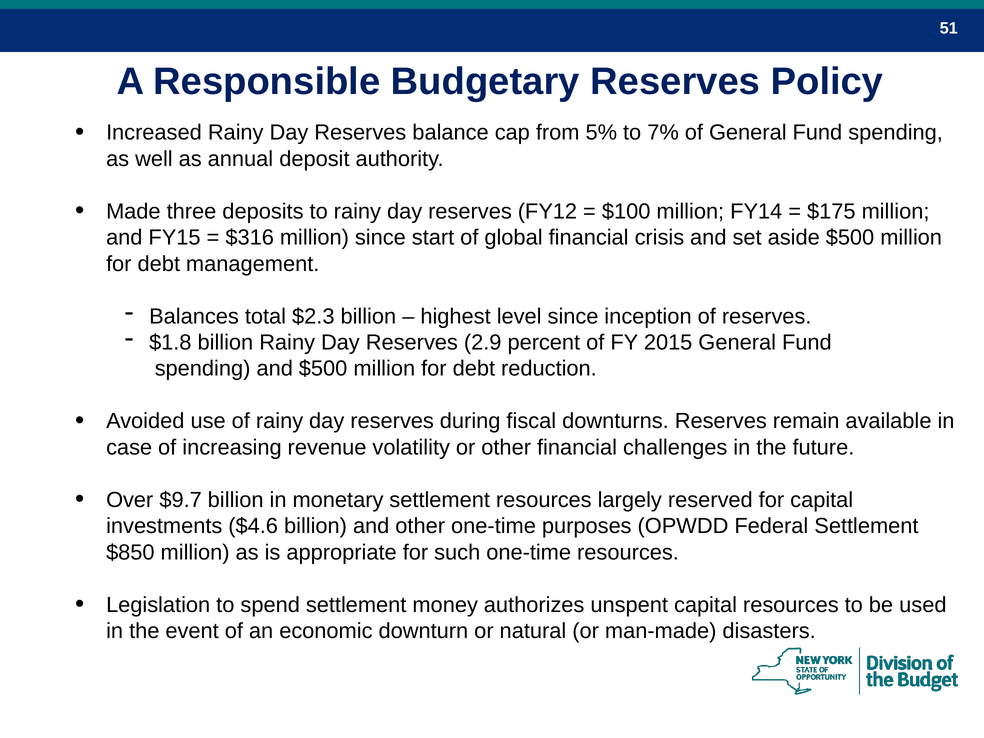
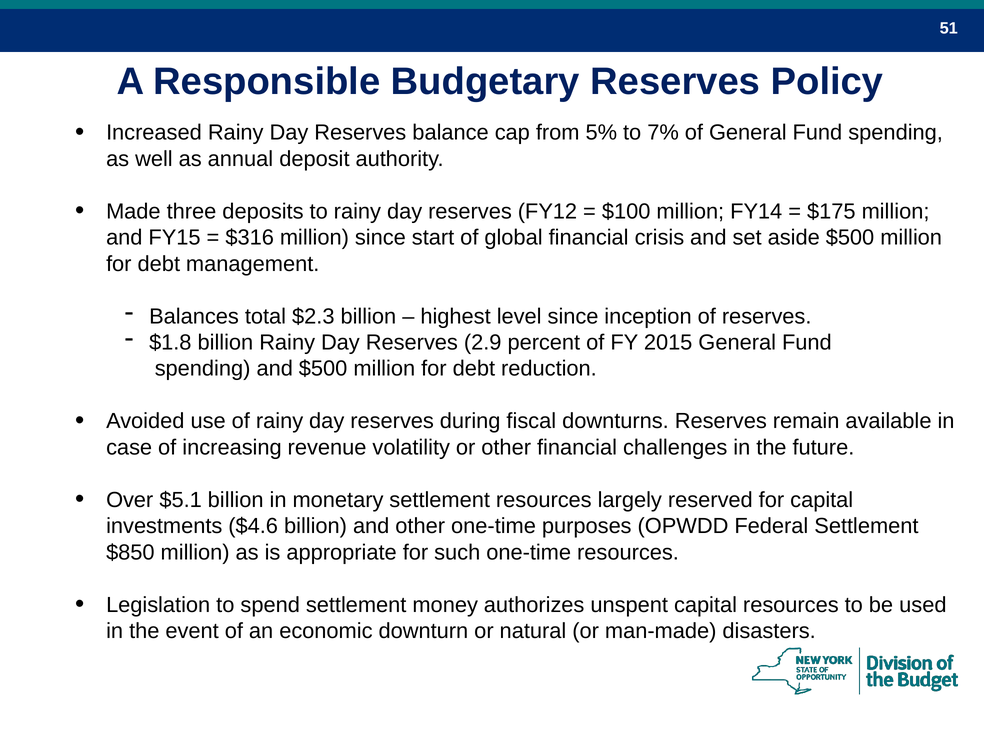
$9.7: $9.7 -> $5.1 (181, 500)
